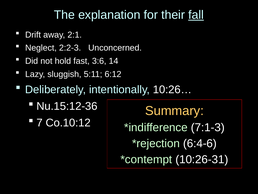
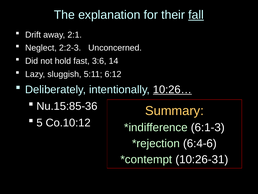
10:26… underline: none -> present (172, 89)
Nu.15:12-36: Nu.15:12-36 -> Nu.15:85-36 (67, 106)
7: 7 -> 5 (40, 123)
7:1-3: 7:1-3 -> 6:1-3 (208, 127)
